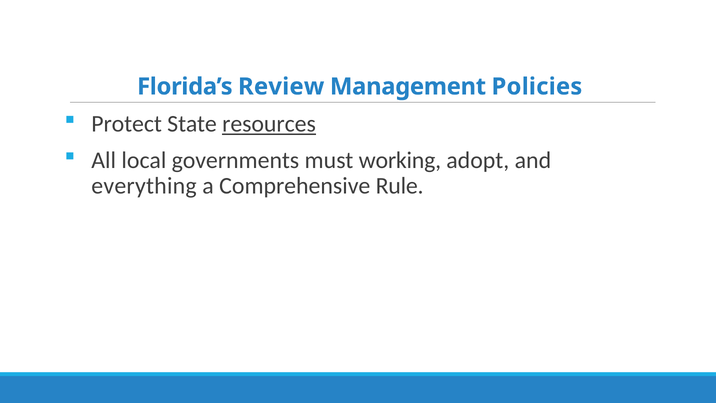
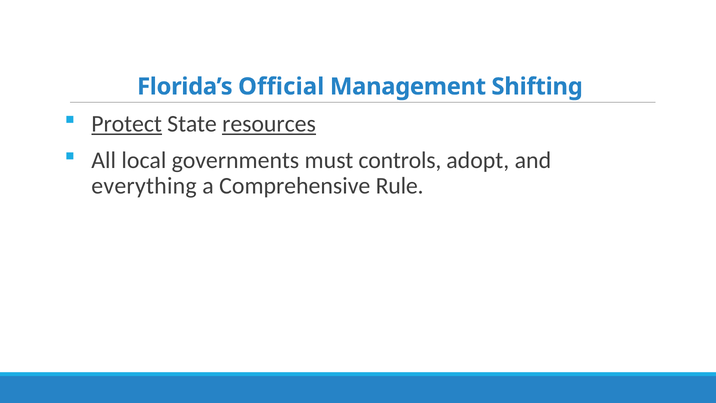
Review: Review -> Official (281, 87)
Policies: Policies -> Shifting (537, 87)
Protect underline: none -> present (127, 124)
working: working -> controls (400, 160)
